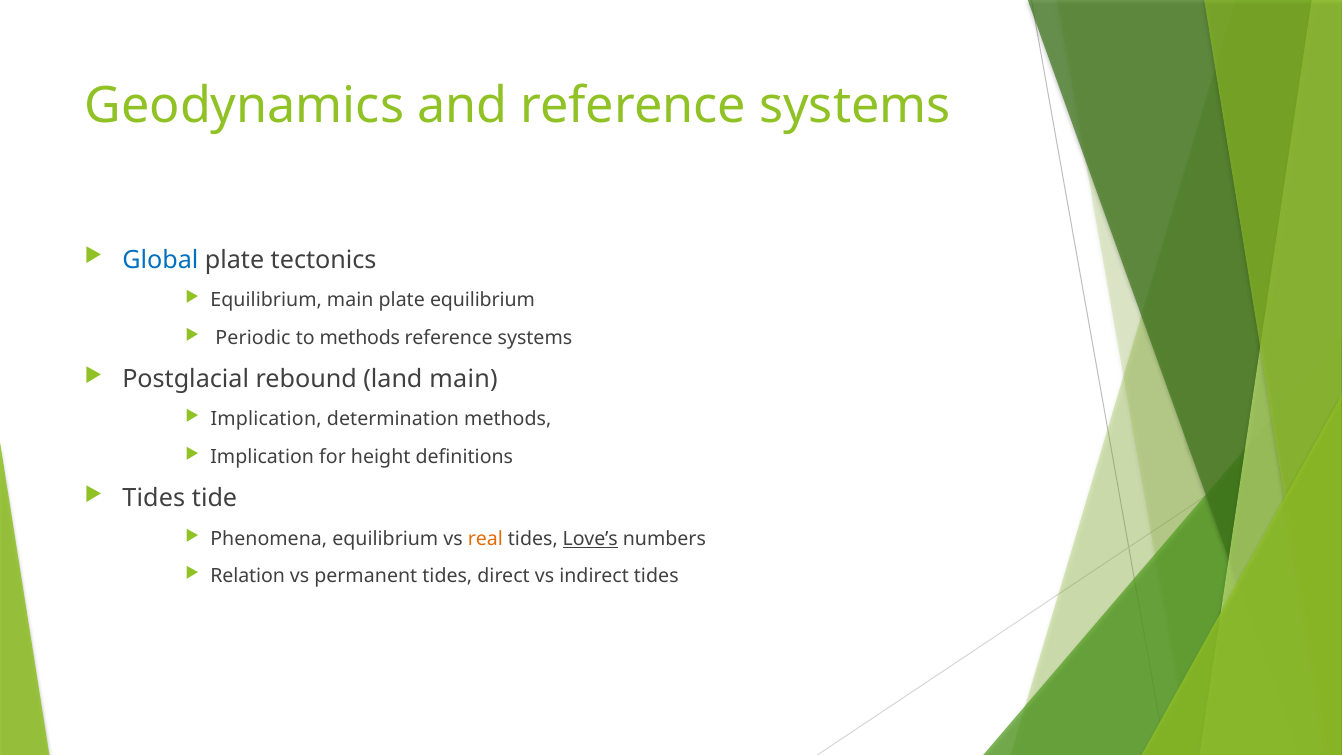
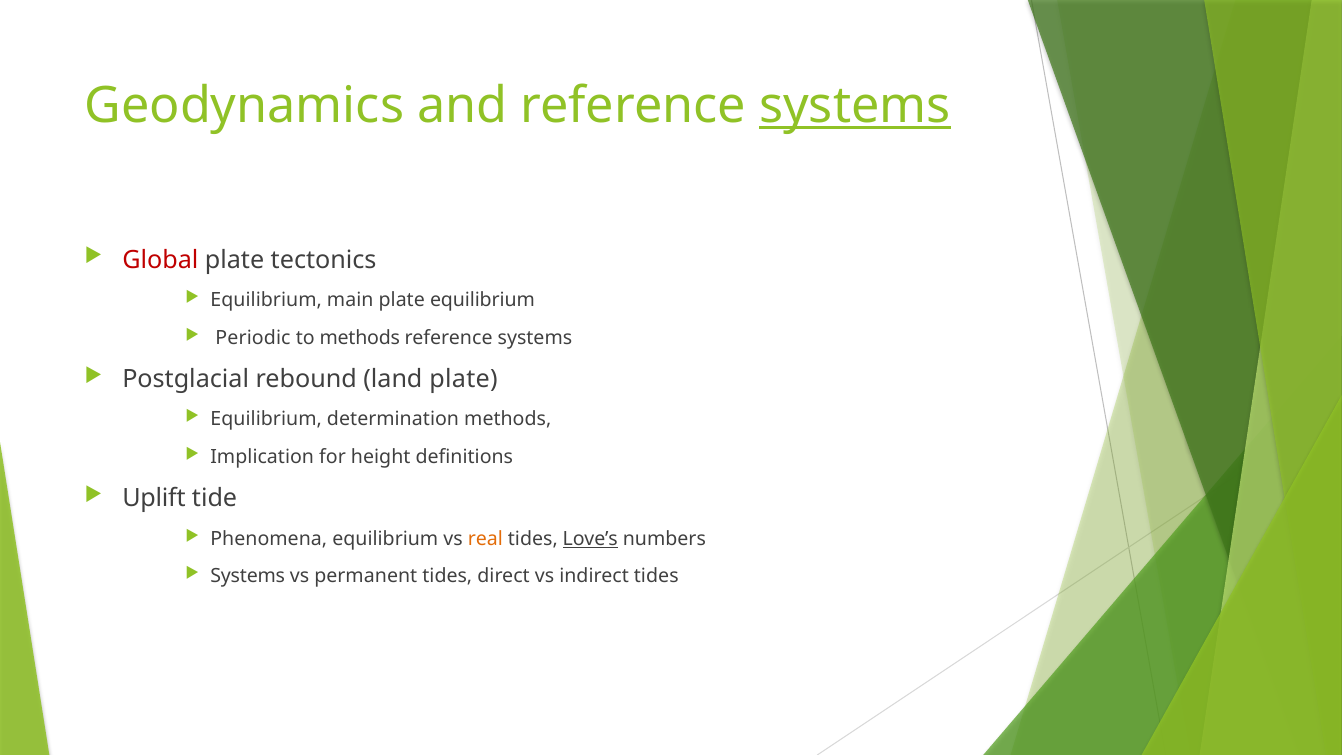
systems underline: none -> present (855, 106)
Global colour: blue -> red (160, 260)
land main: main -> plate (464, 379)
Implication: Implication -> Equilibrium (266, 419)
Tides: Tides -> Uplift (154, 498)
Relation: Relation -> Systems (248, 576)
